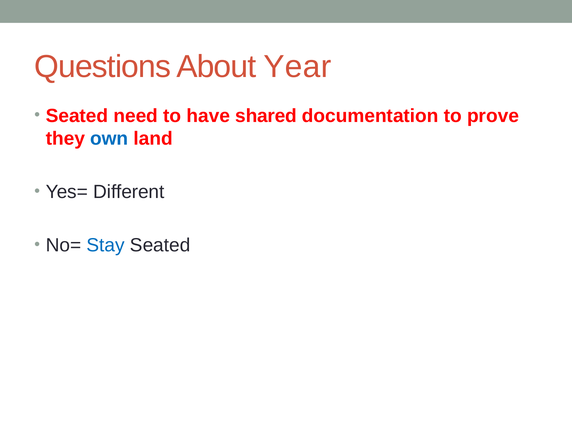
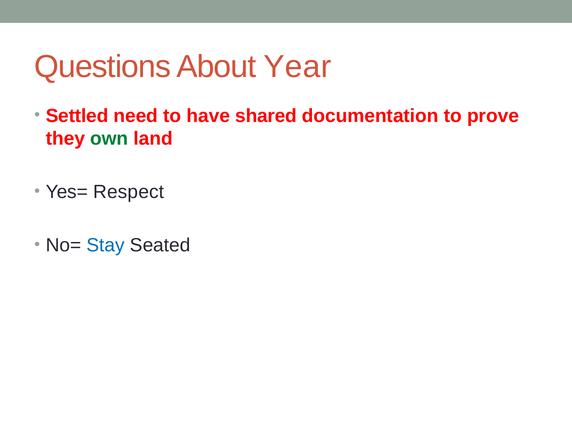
Seated: Seated -> Settled (77, 116)
own colour: blue -> green (109, 139)
Different: Different -> Respect (129, 192)
